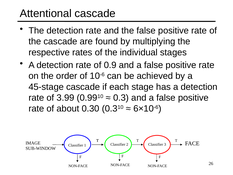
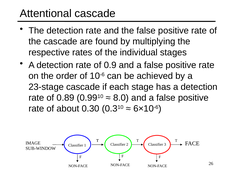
45-stage: 45-stage -> 23-stage (46, 87)
3.99: 3.99 -> 0.89 (65, 98)
0.3: 0.3 -> 8.0 (121, 98)
